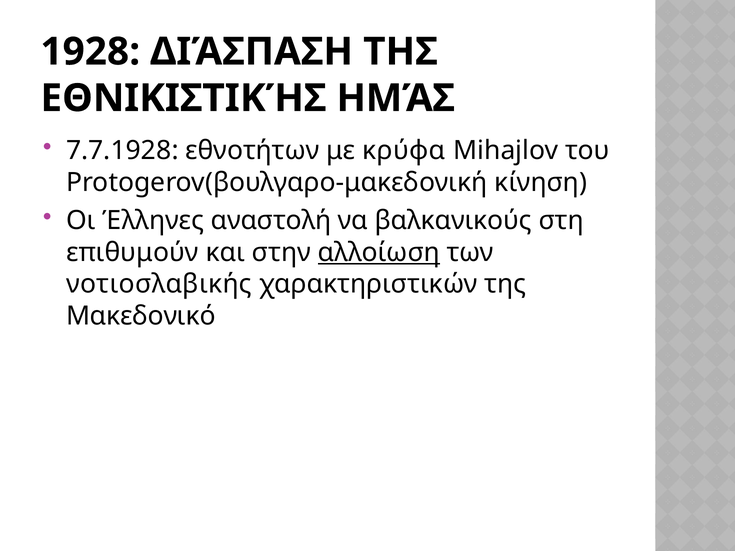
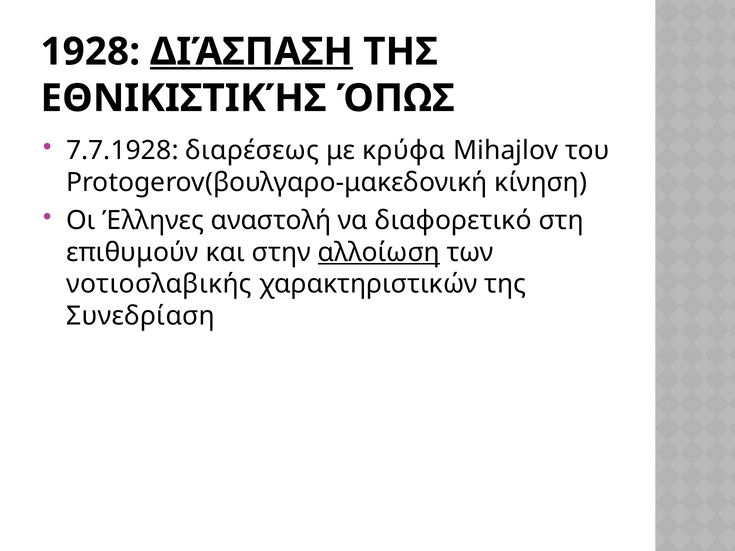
ΔΙΆΣΠΑΣΗ underline: none -> present (252, 52)
ΗΜΆΣ: ΗΜΆΣ -> ΌΠΩΣ (396, 98)
εθνοτήτων: εθνοτήτων -> διαρέσεως (252, 151)
βαλκανικούς: βαλκανικούς -> διαφορετικό (453, 221)
Μακεδονικό: Μακεδονικό -> Συνεδρίαση (141, 316)
